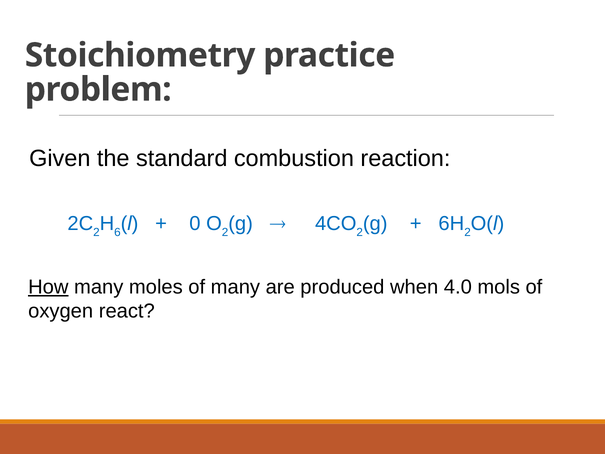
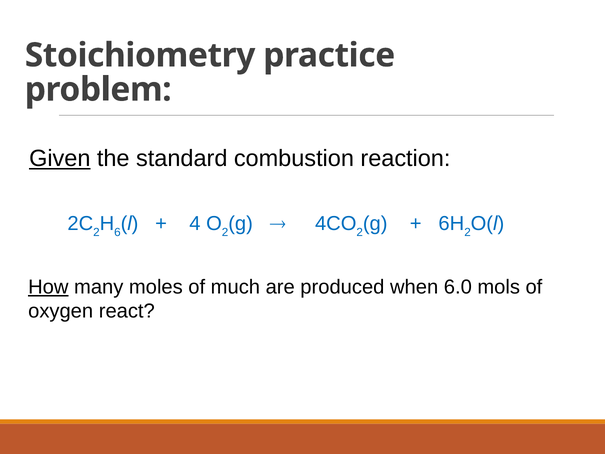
Given underline: none -> present (60, 158)
0: 0 -> 4 (195, 224)
of many: many -> much (235, 287)
4.0: 4.0 -> 6.0 (458, 287)
